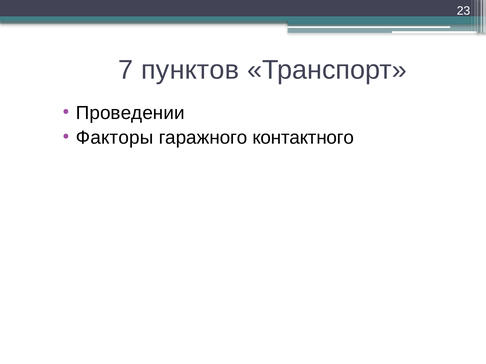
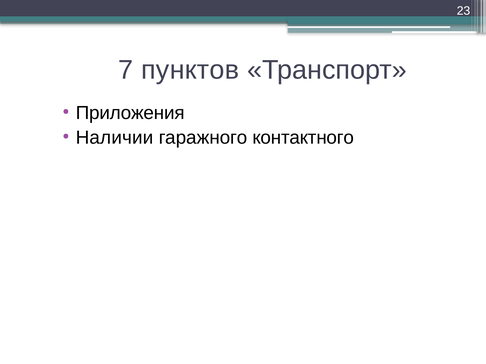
Проведении: Проведении -> Приложения (130, 113)
Факторы: Факторы -> Наличии (115, 138)
